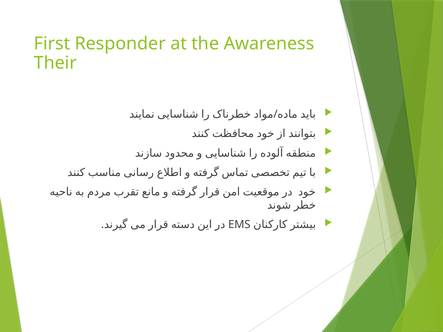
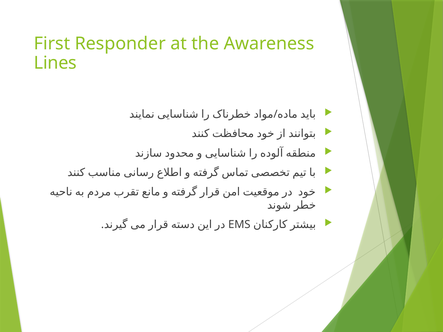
Their: Their -> Lines (55, 63)
